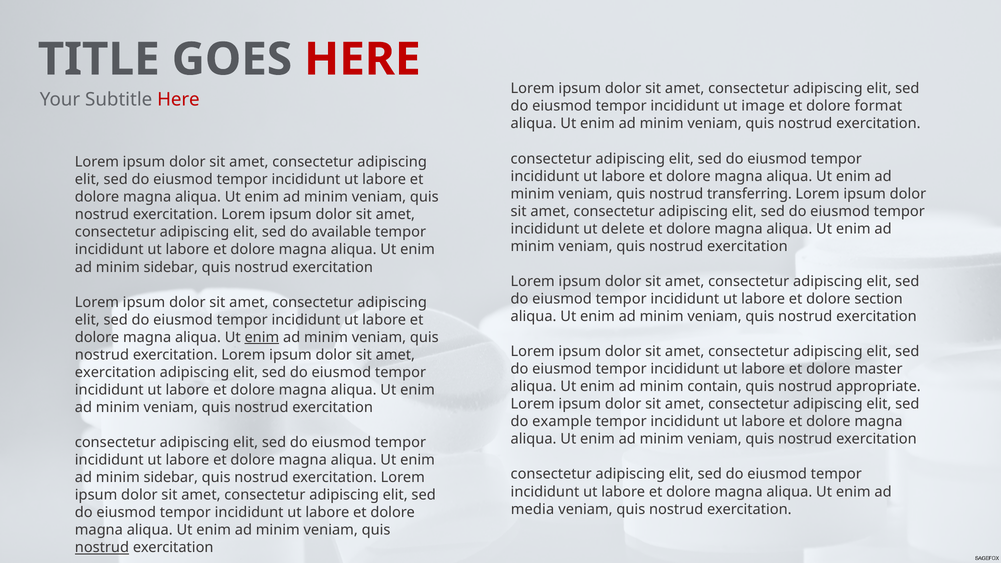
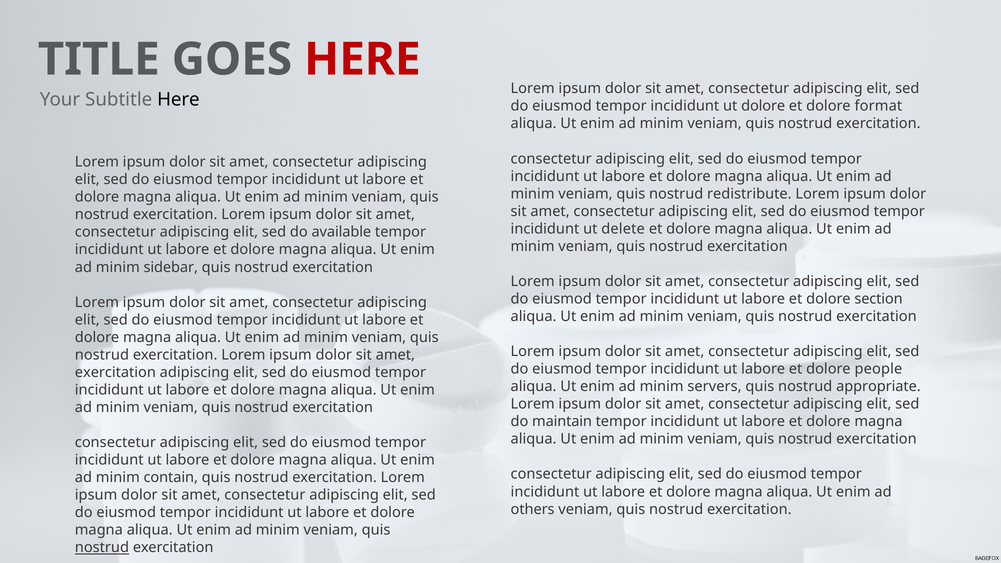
Here colour: red -> black (178, 99)
ut image: image -> dolore (763, 106)
transferring: transferring -> redistribute (749, 194)
enim underline: present -> none (262, 337)
master: master -> people (878, 369)
contain: contain -> servers (715, 387)
example: example -> maintain (562, 422)
sidebar: sidebar -> contain (171, 478)
media: media -> others (533, 509)
